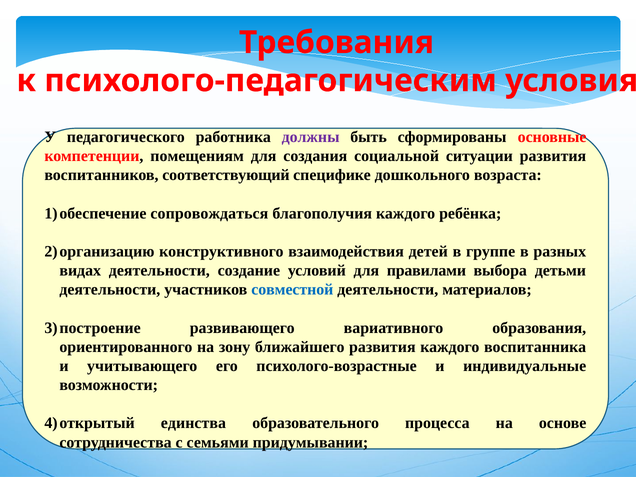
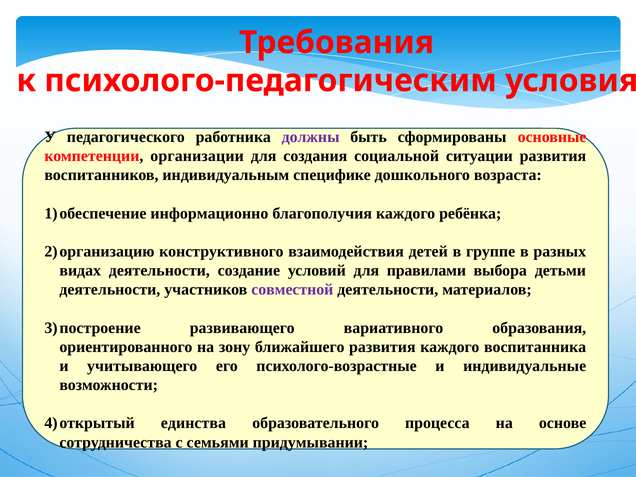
помещениям: помещениям -> организации (197, 156)
соответствующий: соответствующий -> индивидуальным (226, 175)
сопровождаться: сопровождаться -> информационно (209, 213)
совместной colour: blue -> purple (292, 290)
